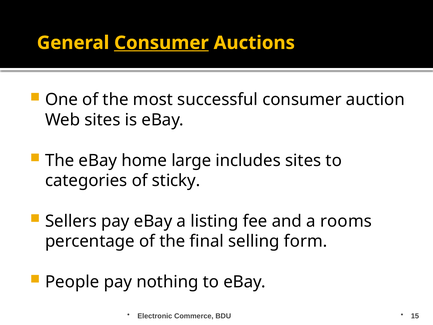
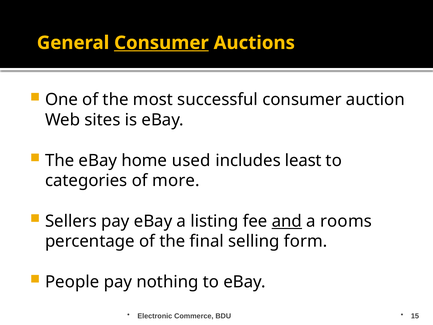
large: large -> used (191, 160)
includes sites: sites -> least (303, 160)
sticky: sticky -> more (176, 181)
and underline: none -> present (287, 221)
